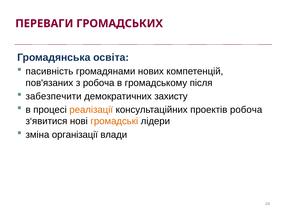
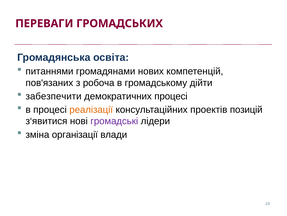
пасивність: пасивність -> питаннями (49, 71)
після: після -> дійти (201, 83)
демократичних захисту: захисту -> процесі (171, 96)
проектів робоча: робоча -> позицій (246, 109)
громадські colour: orange -> purple (114, 121)
